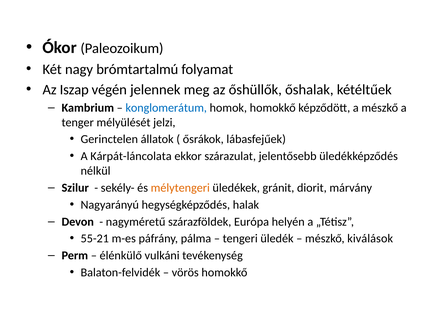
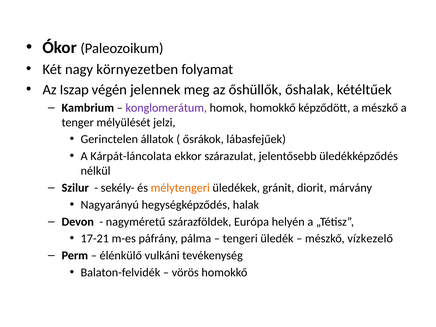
brómtartalmú: brómtartalmú -> környezetben (137, 69)
konglomerátum colour: blue -> purple (166, 108)
55-21: 55-21 -> 17-21 (95, 239)
kiválások: kiválások -> vízkezelő (370, 239)
